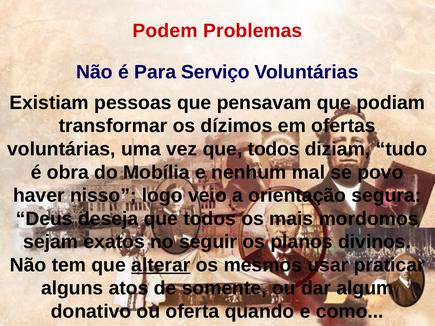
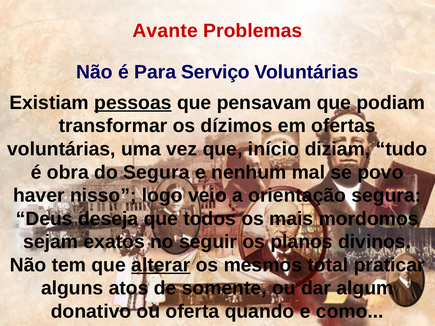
Podem: Podem -> Avante (165, 31)
pessoas underline: none -> present (133, 103)
vez que todos: todos -> início (273, 149)
do Mobília: Mobília -> Segura (156, 172)
usar: usar -> total (328, 265)
